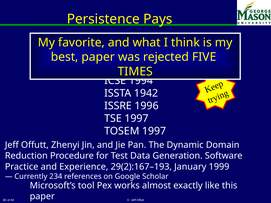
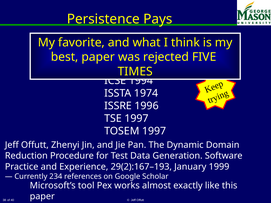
1942: 1942 -> 1974 (146, 93)
